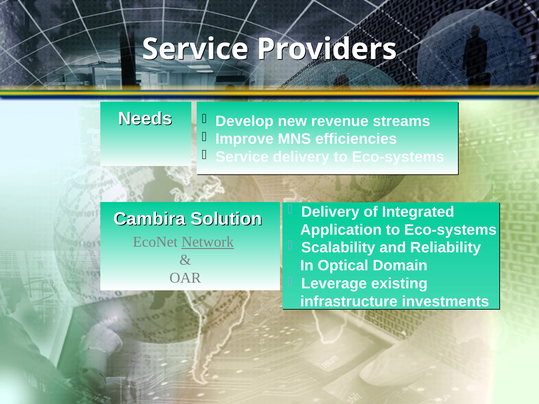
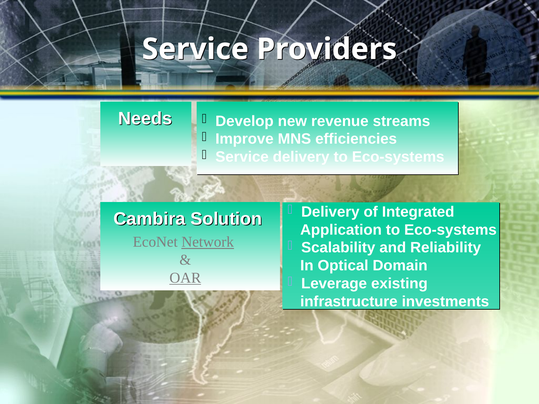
OAR underline: none -> present (185, 278)
